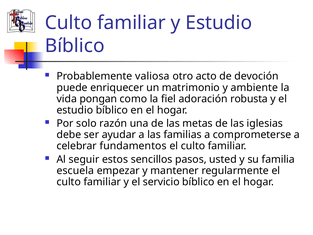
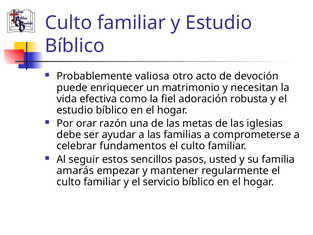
ambiente: ambiente -> necesitan (254, 87)
pongan: pongan -> efectiva (98, 99)
solo: solo -> orar (87, 123)
escuela: escuela -> amarás (75, 170)
